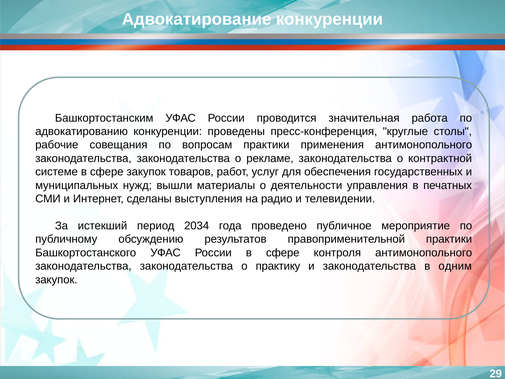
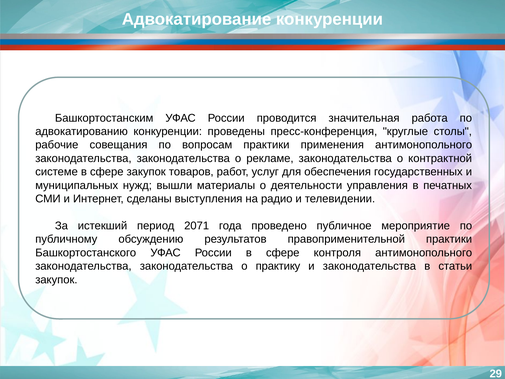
2034: 2034 -> 2071 (197, 226)
одним: одним -> статьи (455, 266)
